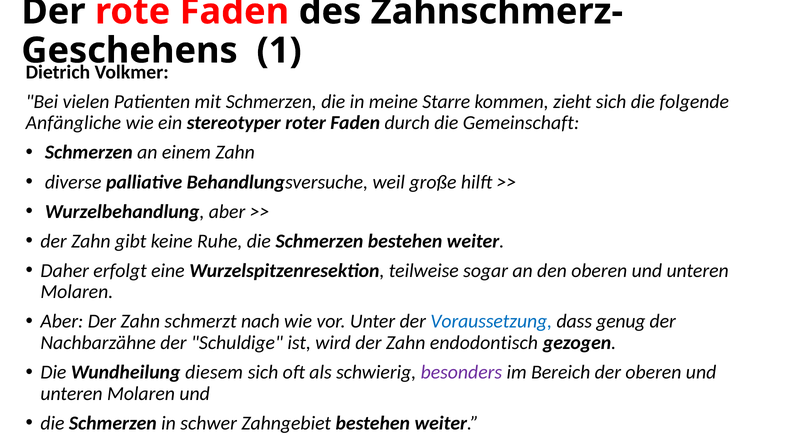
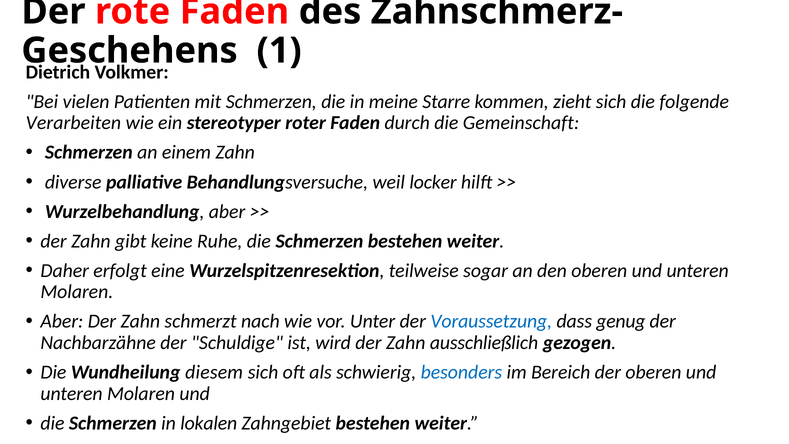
Anfängliche: Anfängliche -> Verarbeiten (73, 123)
große: große -> locker (433, 182)
endodontisch: endodontisch -> ausschließlich (484, 343)
besonders colour: purple -> blue (461, 372)
schwer: schwer -> lokalen (209, 423)
